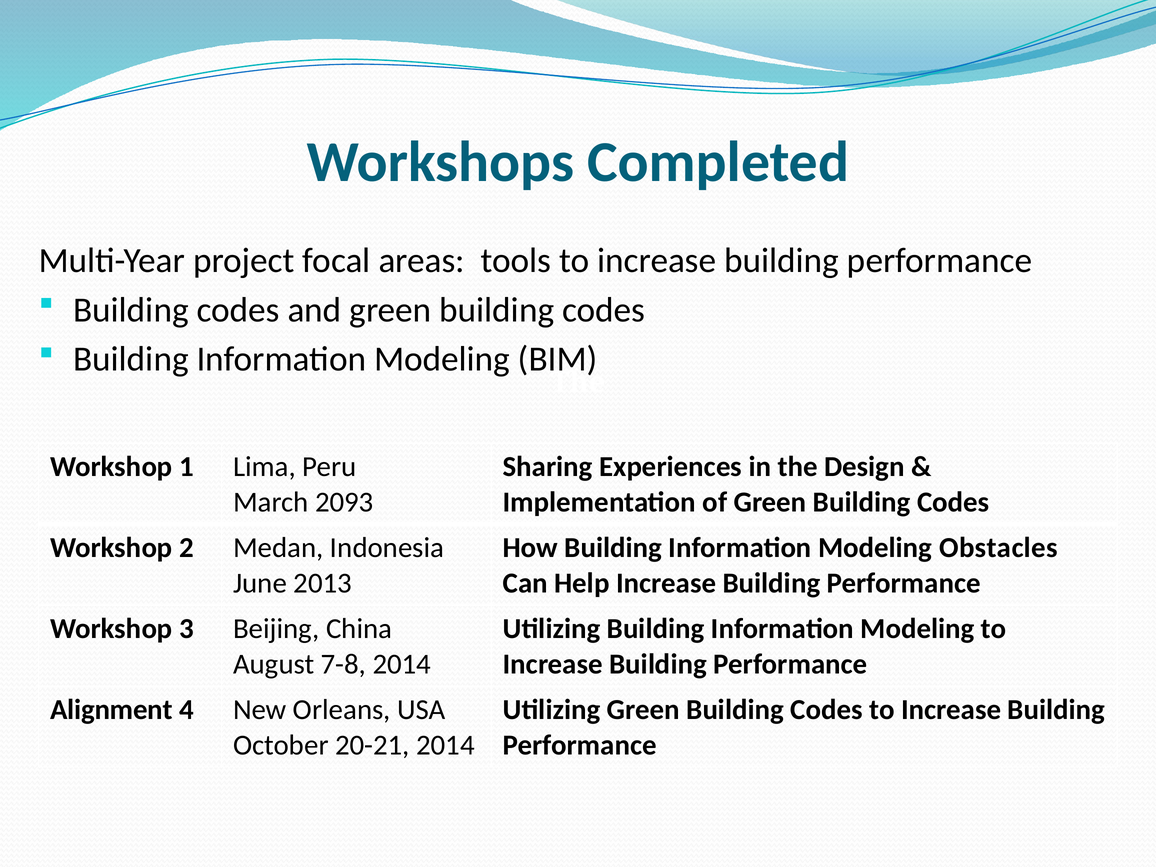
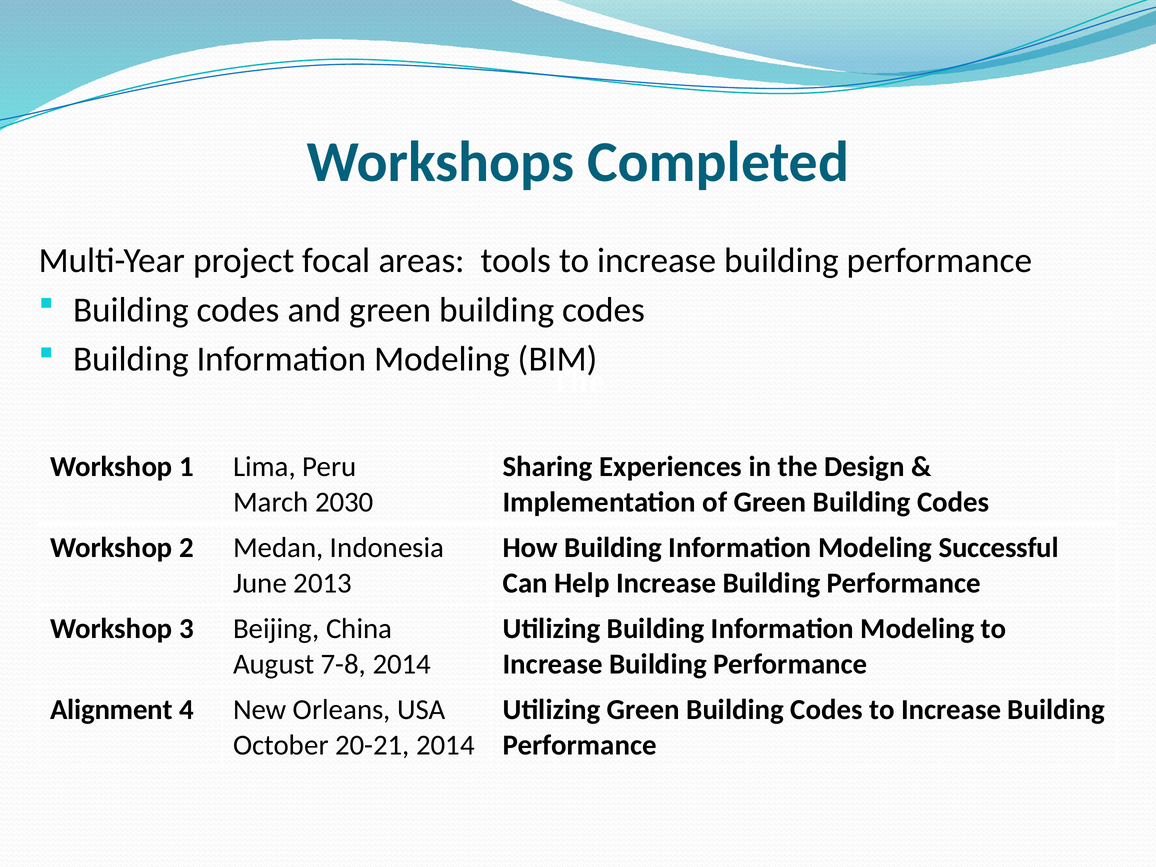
2093: 2093 -> 2030 (344, 502)
Obstacles: Obstacles -> Successful (999, 548)
